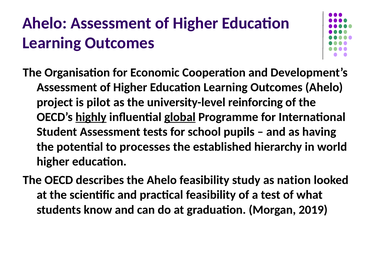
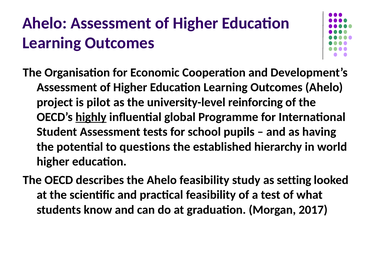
global underline: present -> none (180, 117)
processes: processes -> questions (145, 147)
nation: nation -> setting (294, 180)
2019: 2019 -> 2017 (313, 210)
